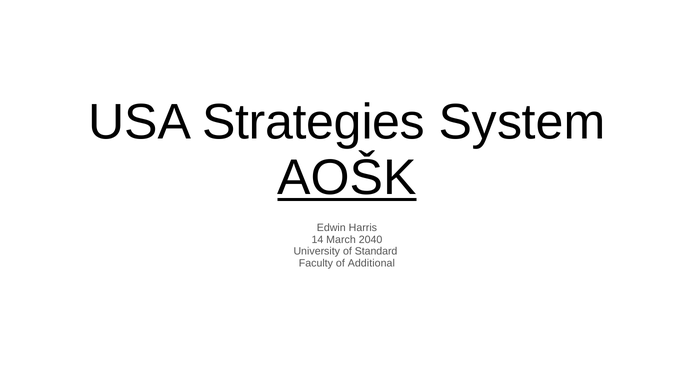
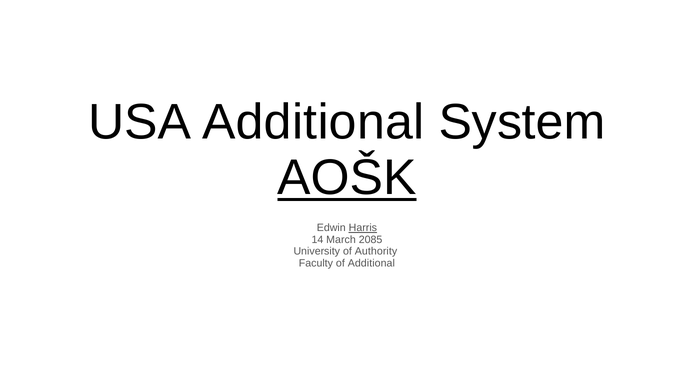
USA Strategies: Strategies -> Additional (313, 122)
Harris underline: none -> present (363, 228)
2040: 2040 -> 2085 (371, 240)
Standard: Standard -> Authority (376, 252)
